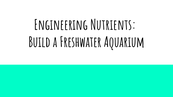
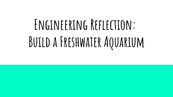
Nutrients: Nutrients -> Reflection (113, 25)
